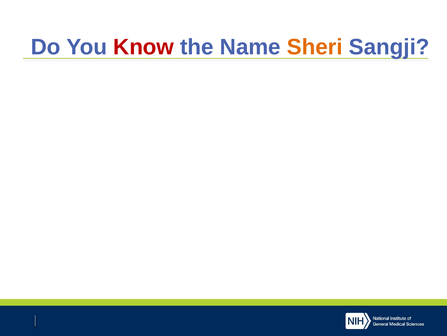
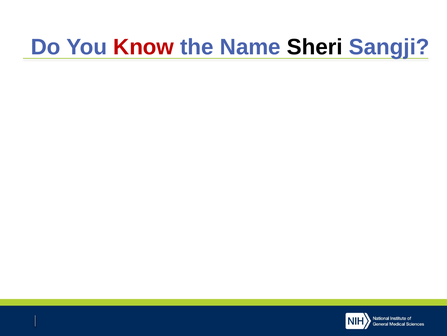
Sheri colour: orange -> black (315, 47)
